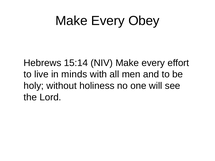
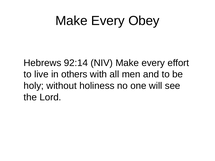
15:14: 15:14 -> 92:14 (76, 63)
minds: minds -> others (74, 74)
